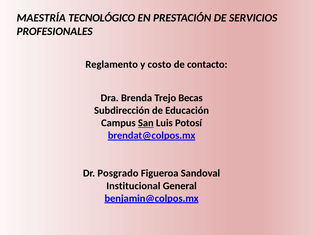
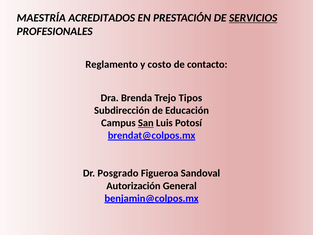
TECNOLÓGICO: TECNOLÓGICO -> ACREDITADOS (102, 18)
SERVICIOS underline: none -> present (253, 18)
Becas: Becas -> Tipos (190, 98)
Institucional: Institucional -> Autorización (133, 186)
